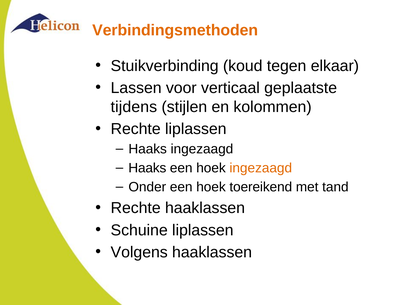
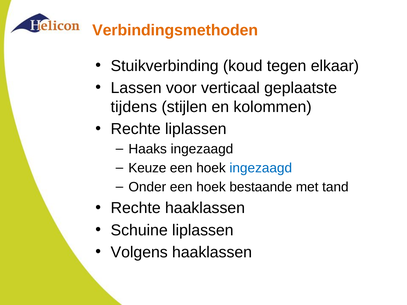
Haaks: Haaks -> Keuze (147, 168)
ingezaagd colour: orange -> blue (261, 168)
toereikend: toereikend -> bestaande (261, 187)
